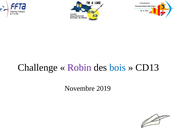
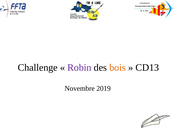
bois colour: blue -> orange (118, 67)
